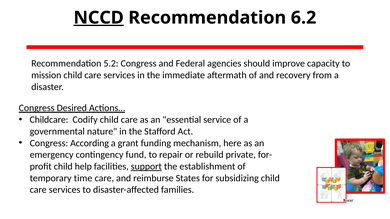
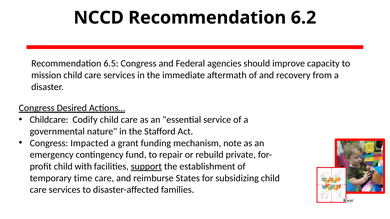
NCCD underline: present -> none (99, 18)
5.2: 5.2 -> 6.5 (111, 64)
According: According -> Impacted (89, 143)
here: here -> note (232, 143)
help: help -> with (83, 167)
